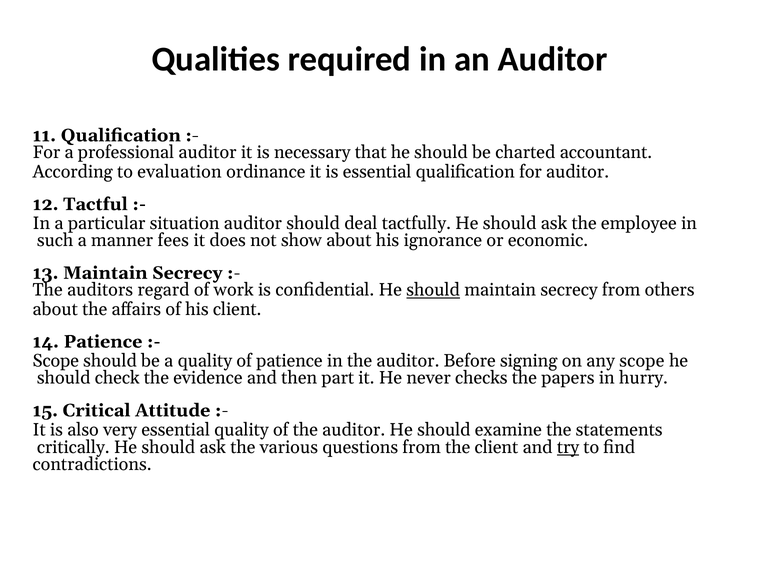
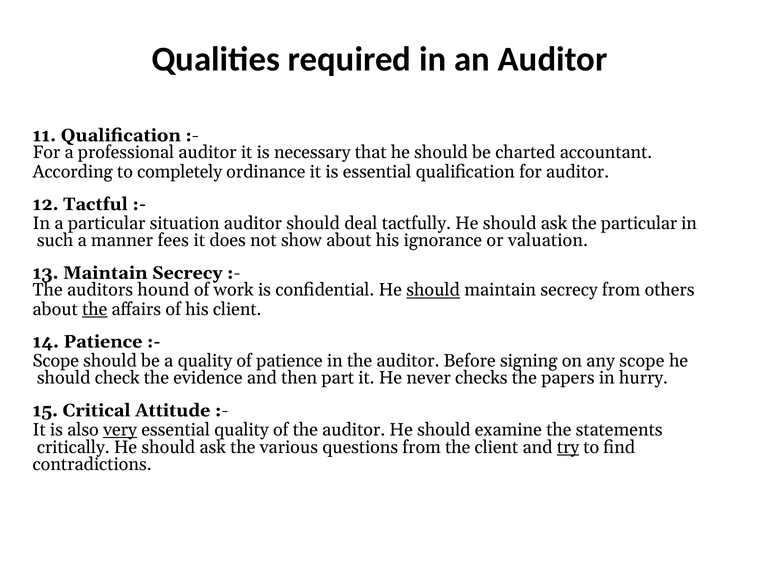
evaluation: evaluation -> completely (180, 172)
the employee: employee -> particular (639, 223)
economic: economic -> valuation (548, 241)
regard: regard -> hound (163, 290)
the underline: none -> present (95, 310)
very underline: none -> present (120, 430)
